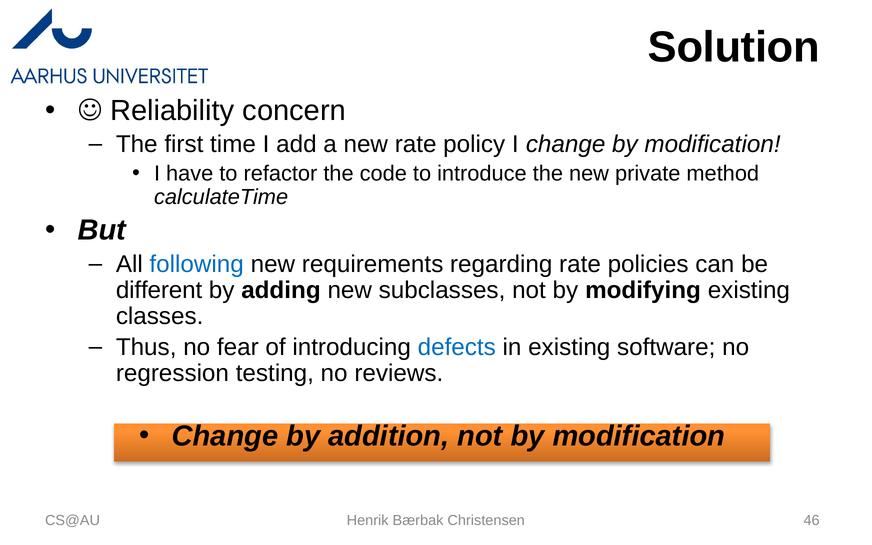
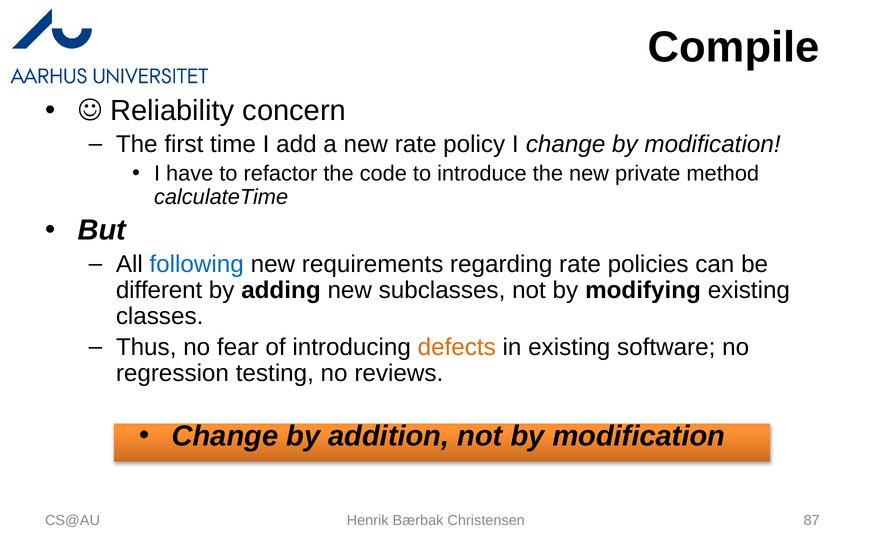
Solution: Solution -> Compile (734, 47)
defects colour: blue -> orange (457, 347)
46: 46 -> 87 (812, 521)
